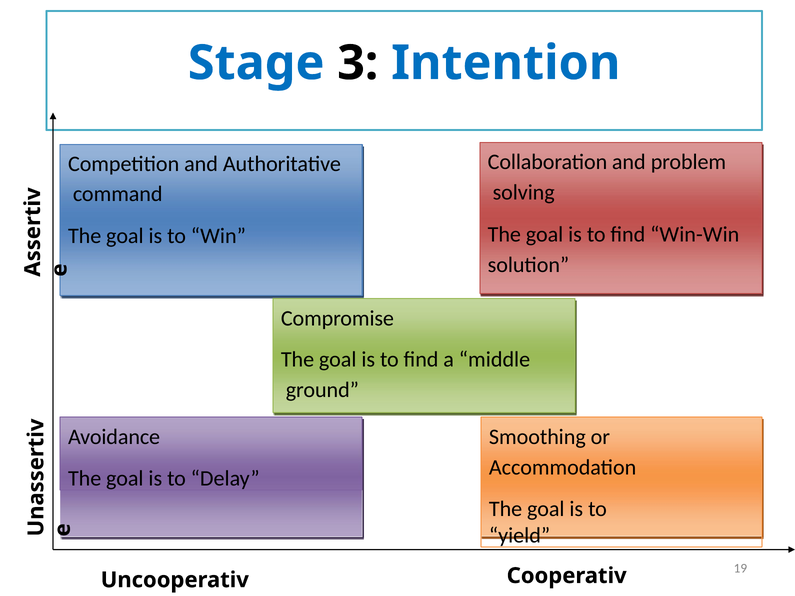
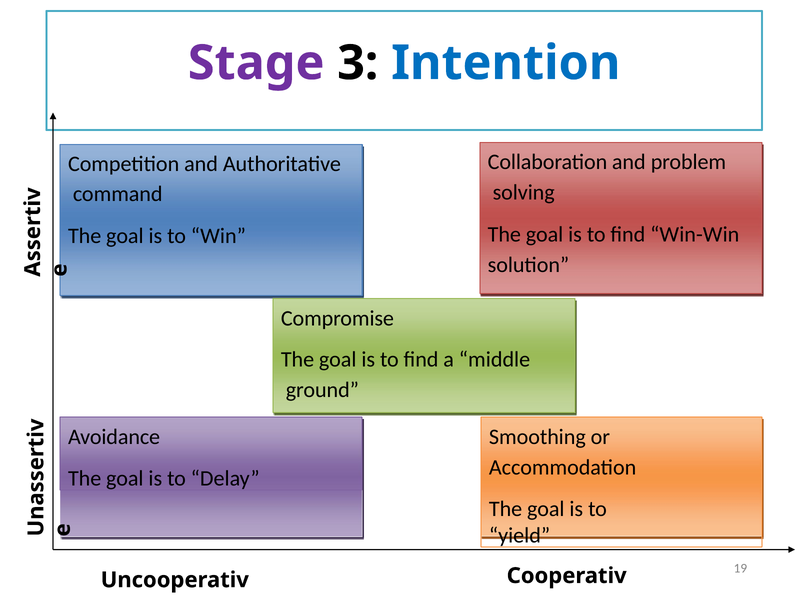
Stage colour: blue -> purple (256, 63)
